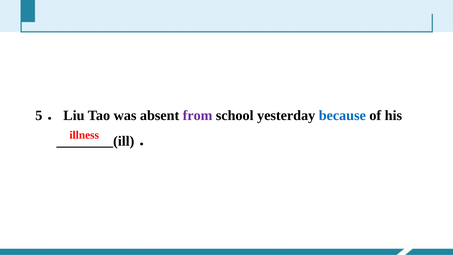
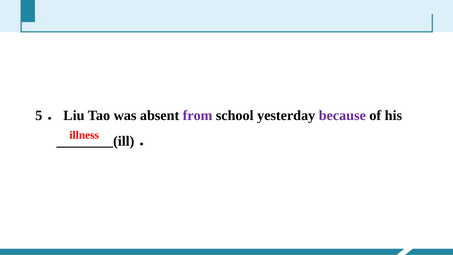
because colour: blue -> purple (342, 115)
